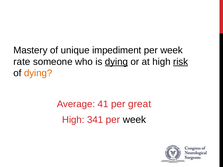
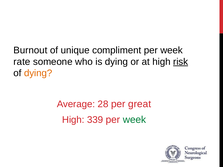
Mastery: Mastery -> Burnout (30, 50)
impediment: impediment -> compliment (117, 50)
dying underline: present -> none (116, 62)
41: 41 -> 28 (103, 104)
341: 341 -> 339 (95, 120)
week colour: black -> green (134, 120)
